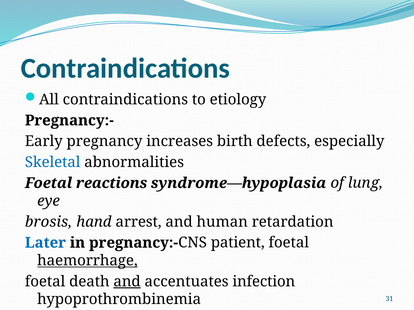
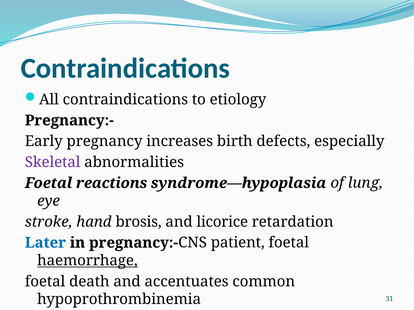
Skeletal colour: blue -> purple (53, 162)
brosis: brosis -> stroke (49, 222)
arrest: arrest -> brosis (139, 222)
human: human -> licorice (222, 222)
and underline: present -> none (127, 282)
infection: infection -> common (264, 282)
